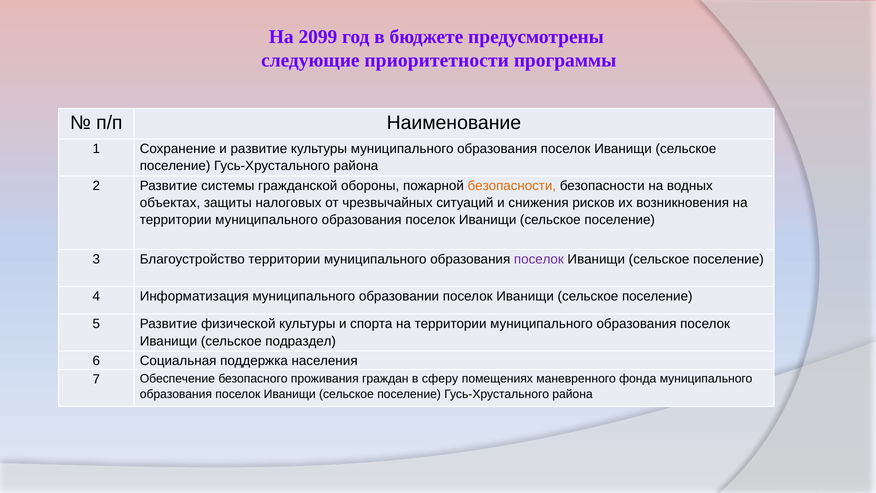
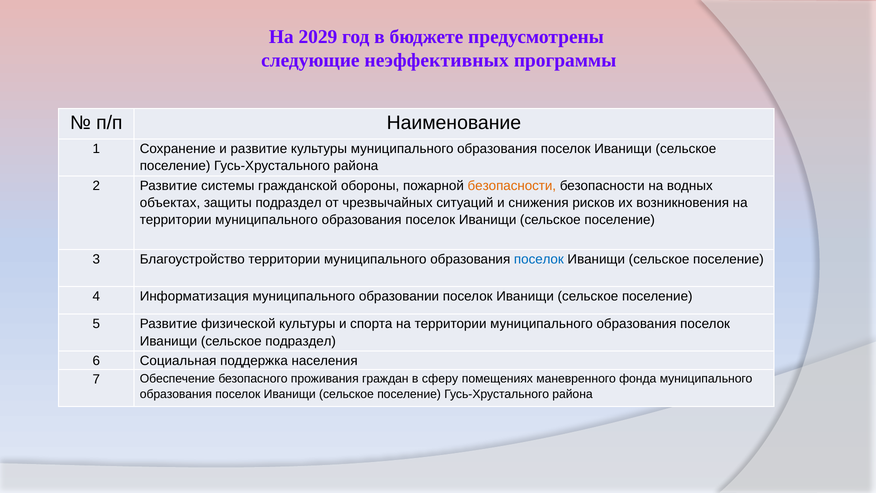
2099: 2099 -> 2029 (318, 37)
приоритетности: приоритетности -> неэффективных (437, 60)
защиты налоговых: налоговых -> подраздел (289, 203)
поселок colour: purple -> blue (539, 259)
